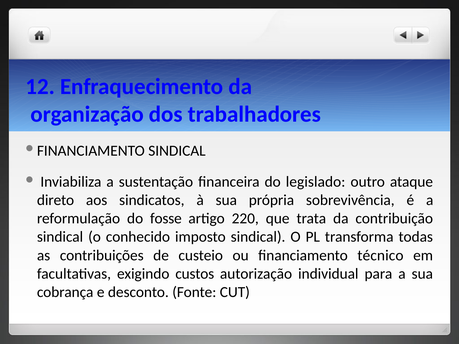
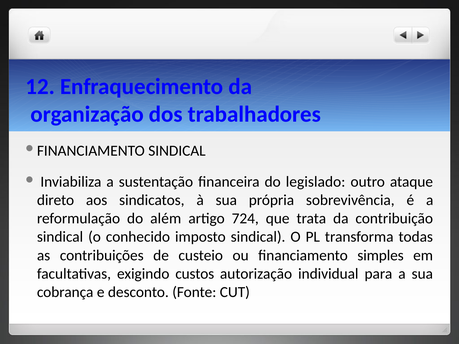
fosse: fosse -> além (166, 219)
220: 220 -> 724 (245, 219)
técnico: técnico -> simples (381, 255)
